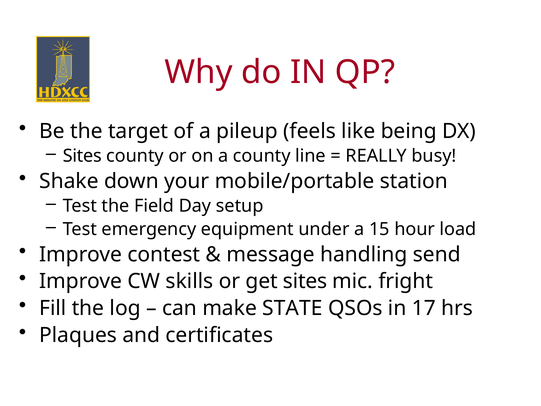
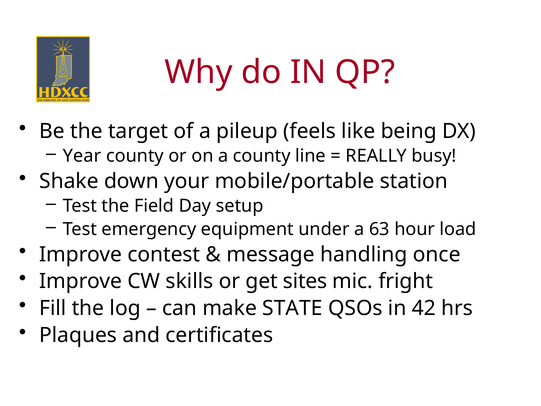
Sites: Sites -> Year (82, 156)
15: 15 -> 63 (379, 229)
send: send -> once (437, 254)
17: 17 -> 42 (424, 308)
